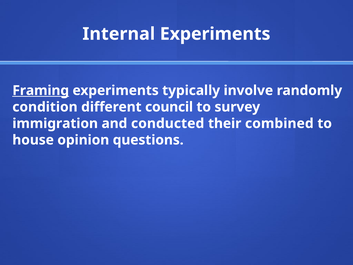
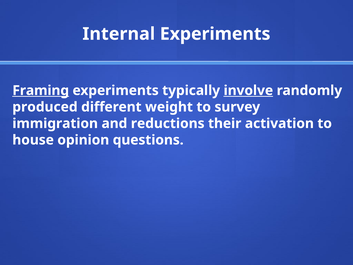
involve underline: none -> present (248, 90)
condition: condition -> produced (45, 107)
council: council -> weight (169, 107)
conducted: conducted -> reductions (168, 123)
combined: combined -> activation (279, 123)
